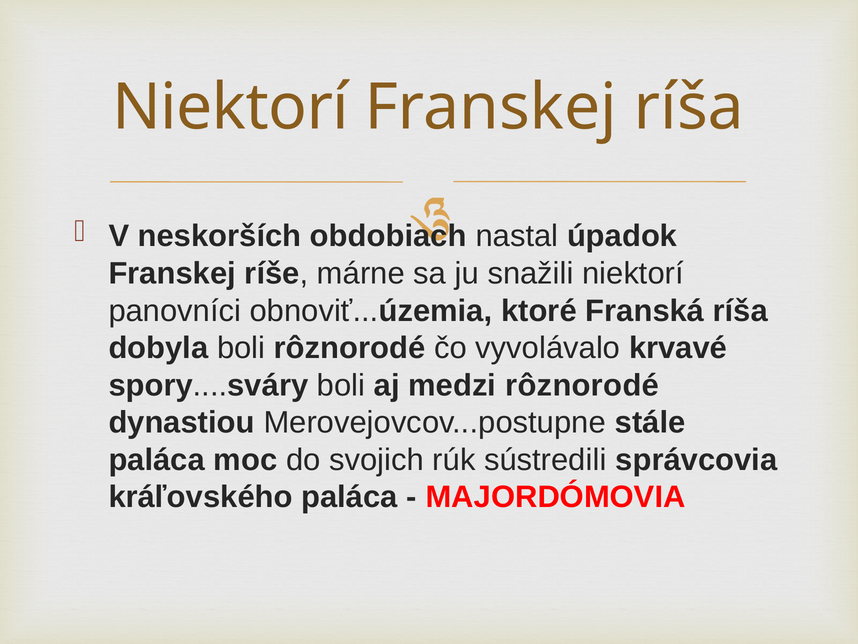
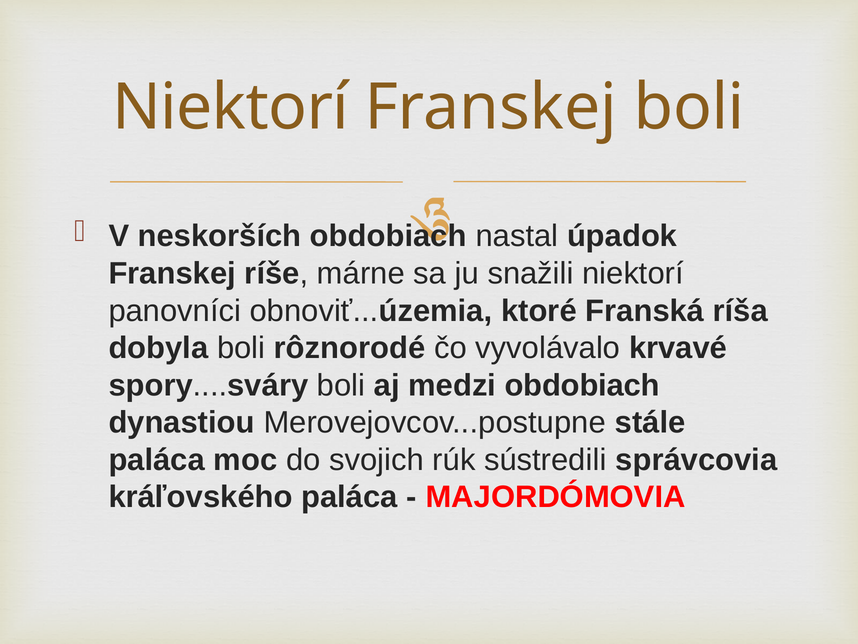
Franskej ríša: ríša -> boli (689, 107)
medzi rôznorodé: rôznorodé -> obdobiach (582, 385)
